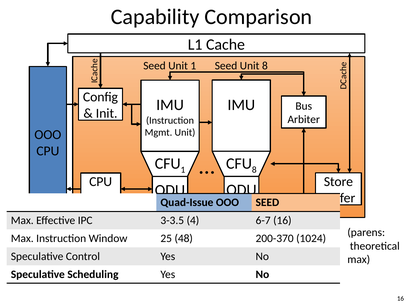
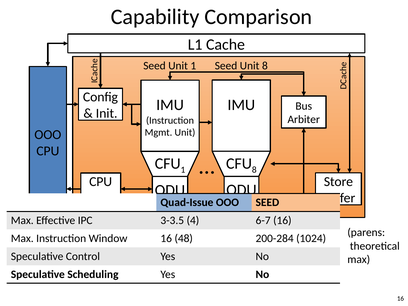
Window 25: 25 -> 16 (166, 238)
200-370: 200-370 -> 200-284 (275, 238)
